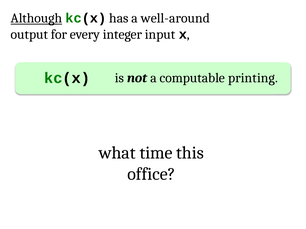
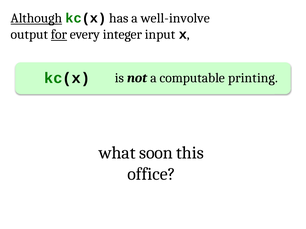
well-around: well-around -> well-involve (175, 18)
for underline: none -> present (59, 35)
time: time -> soon (156, 153)
